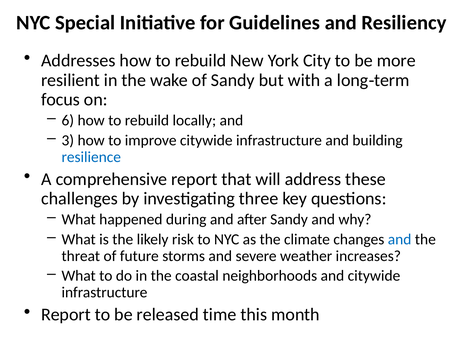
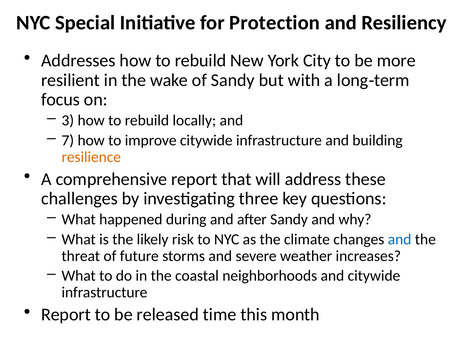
Guidelines: Guidelines -> Protection (275, 23)
6: 6 -> 3 (68, 121)
3: 3 -> 7 (68, 140)
resilience colour: blue -> orange (91, 157)
